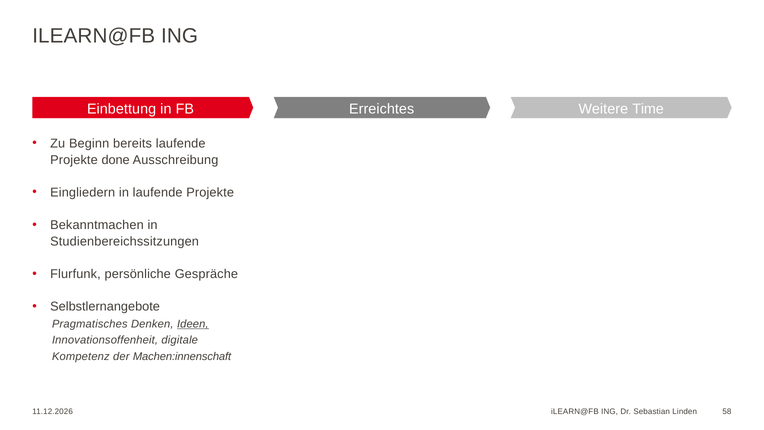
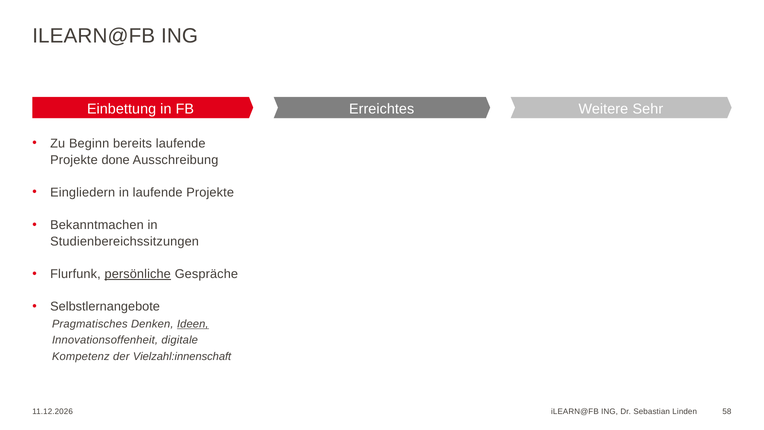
Time: Time -> Sehr (648, 109)
persönliche underline: none -> present (138, 274)
Machen:innenschaft: Machen:innenschaft -> Vielzahl:innenschaft (182, 356)
